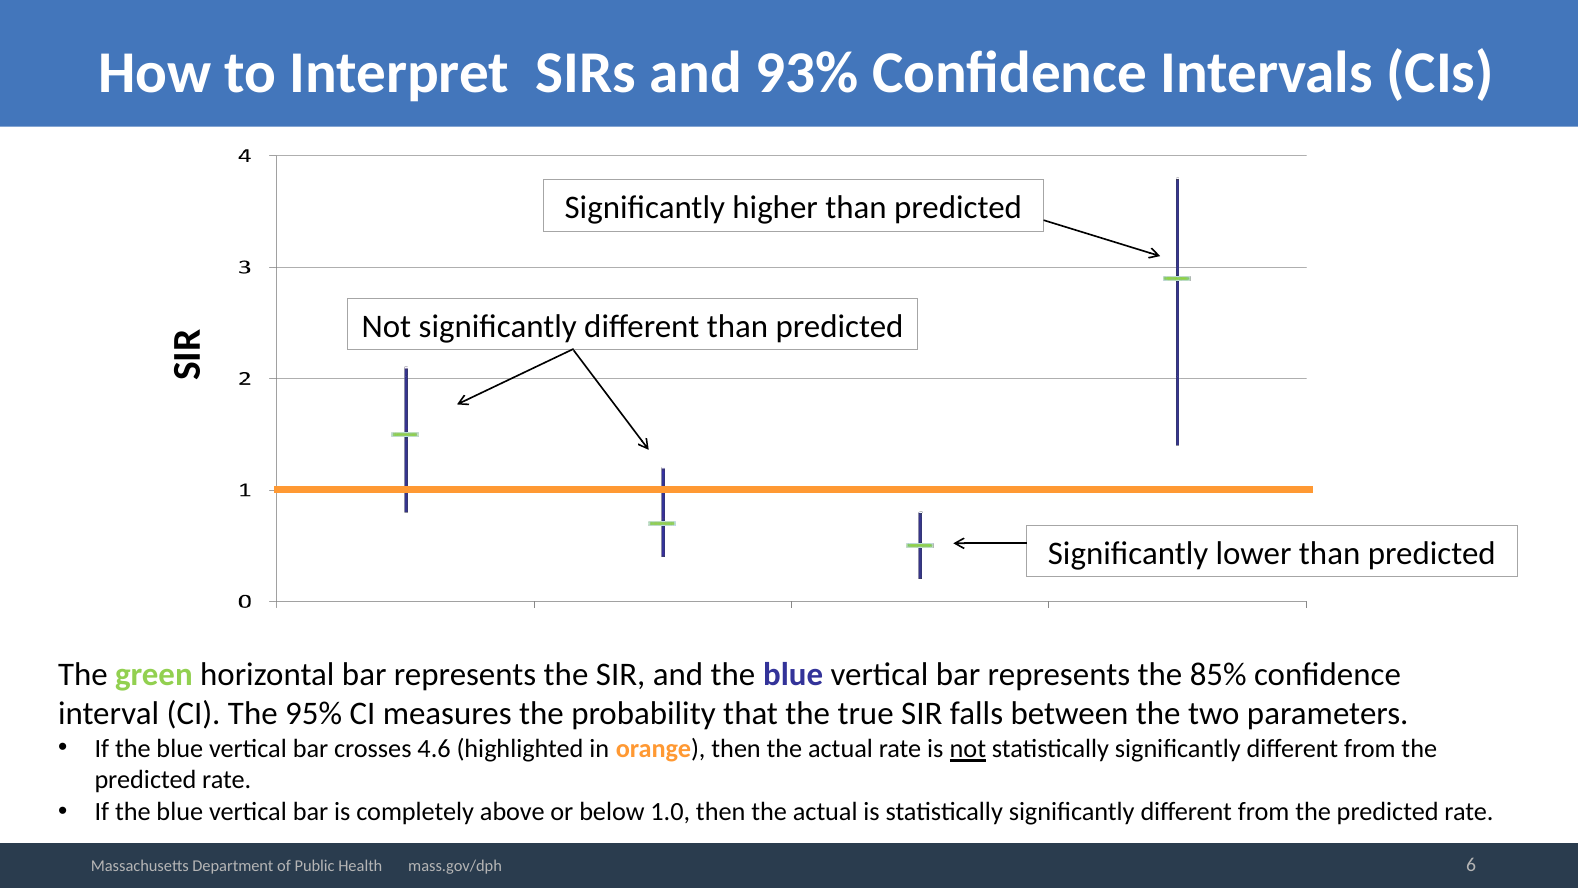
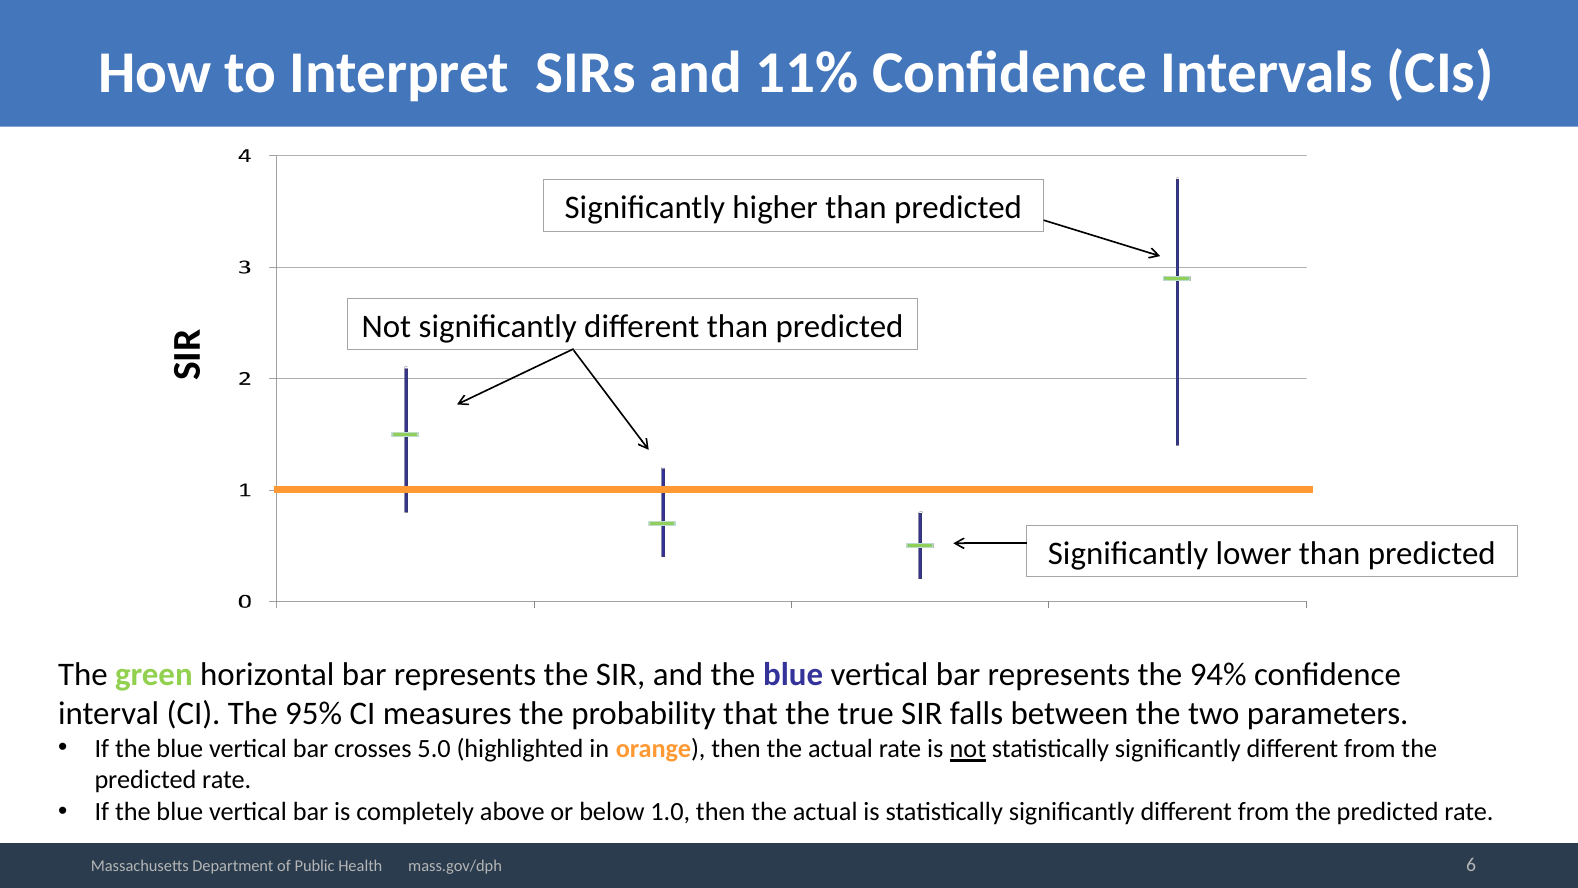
93%: 93% -> 11% (807, 73)
85%: 85% -> 94% (1218, 674)
4.6: 4.6 -> 5.0 (434, 749)
